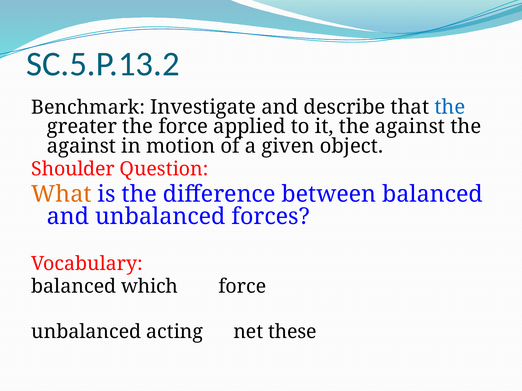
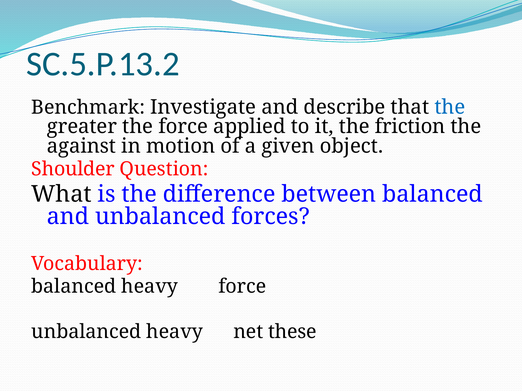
it the against: against -> friction (410, 127)
What colour: orange -> black (61, 194)
balanced which: which -> heavy (150, 287)
unbalanced acting: acting -> heavy (175, 332)
